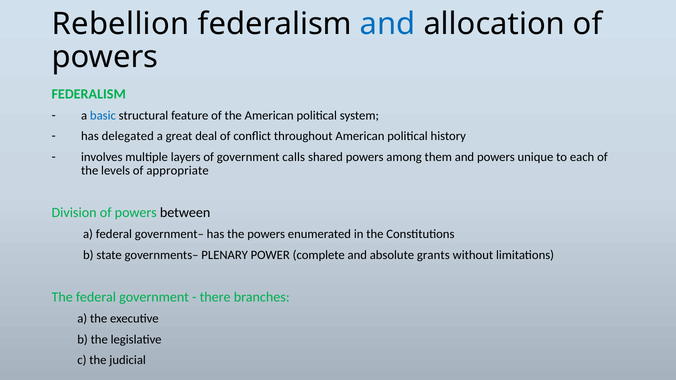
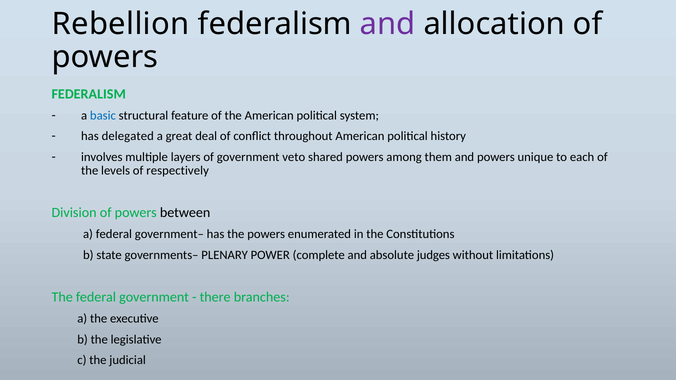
and colour: blue -> purple (388, 24)
calls: calls -> veto (294, 157)
appropriate: appropriate -> respectively (178, 171)
grants: grants -> judges (433, 255)
